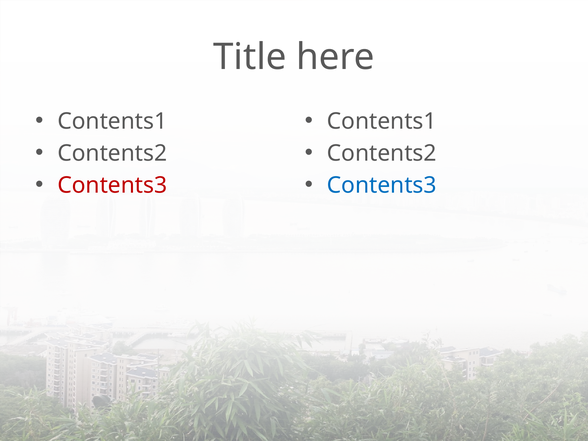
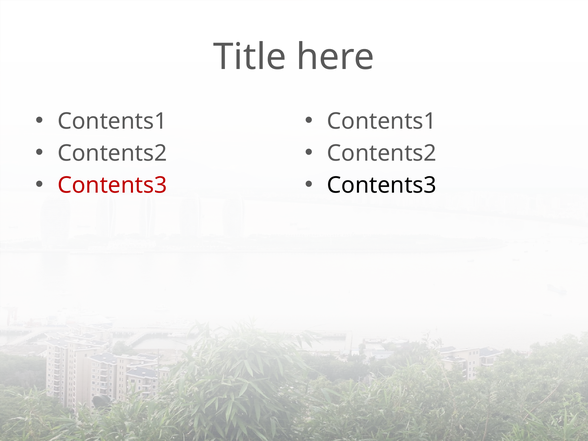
Contents3 colour: blue -> black (382, 185)
